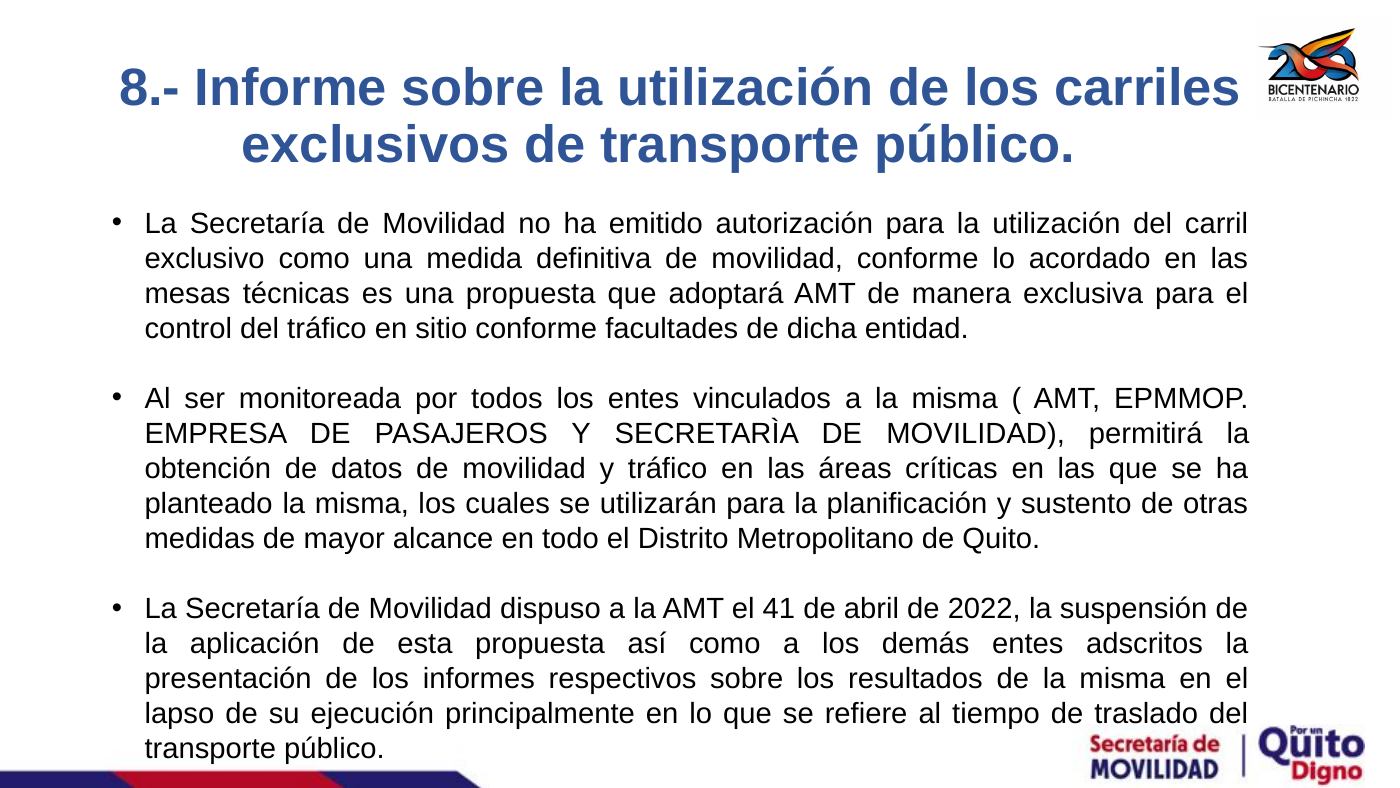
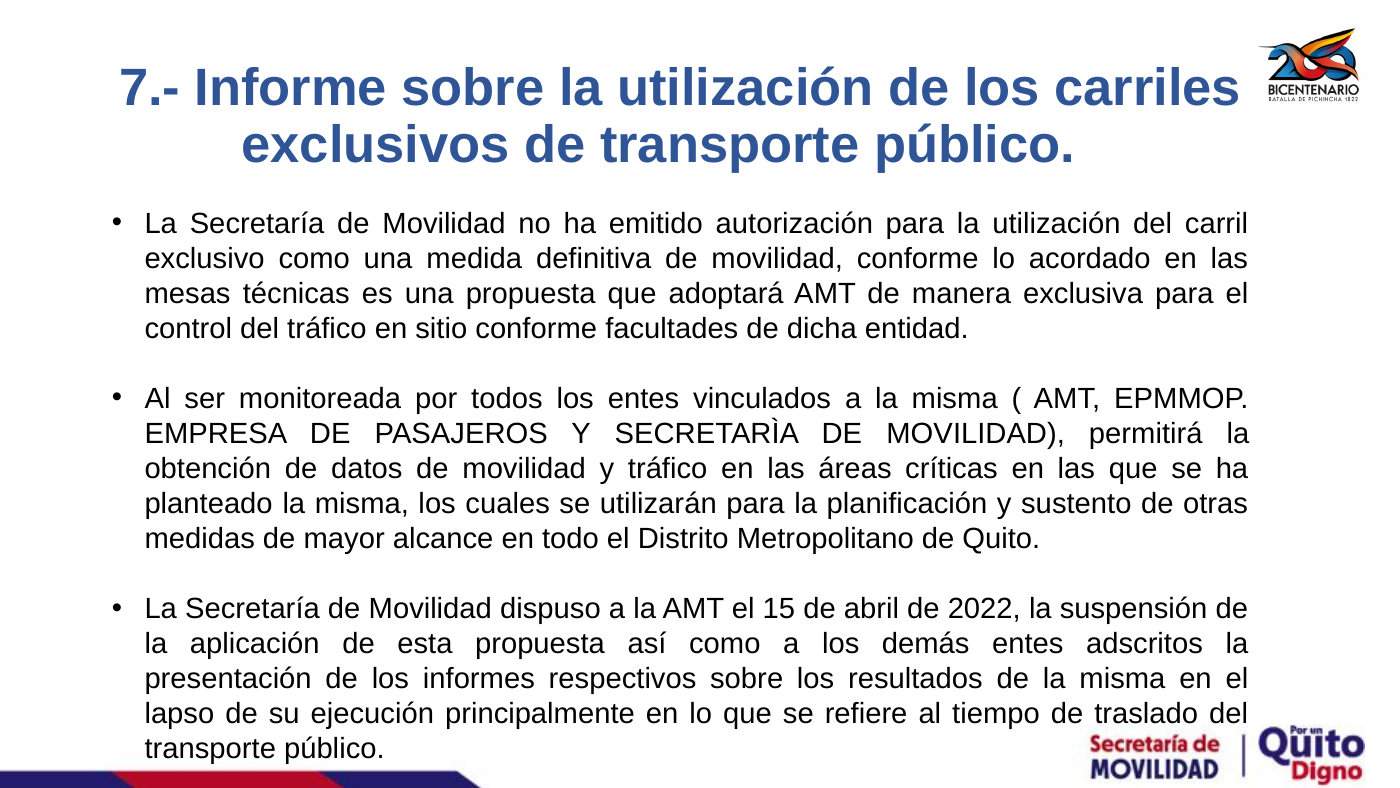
8.-: 8.- -> 7.- (150, 89)
41: 41 -> 15 (779, 609)
